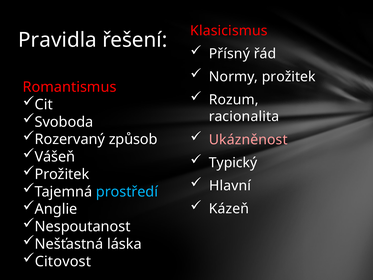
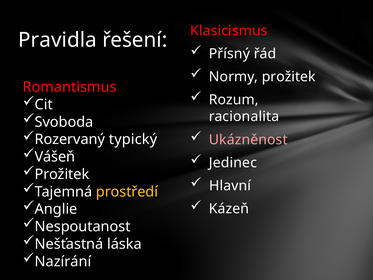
způsob: způsob -> typický (133, 139)
Typický: Typický -> Jedinec (233, 163)
prostředí colour: light blue -> yellow (127, 192)
Citovost: Citovost -> Nazírání (63, 261)
